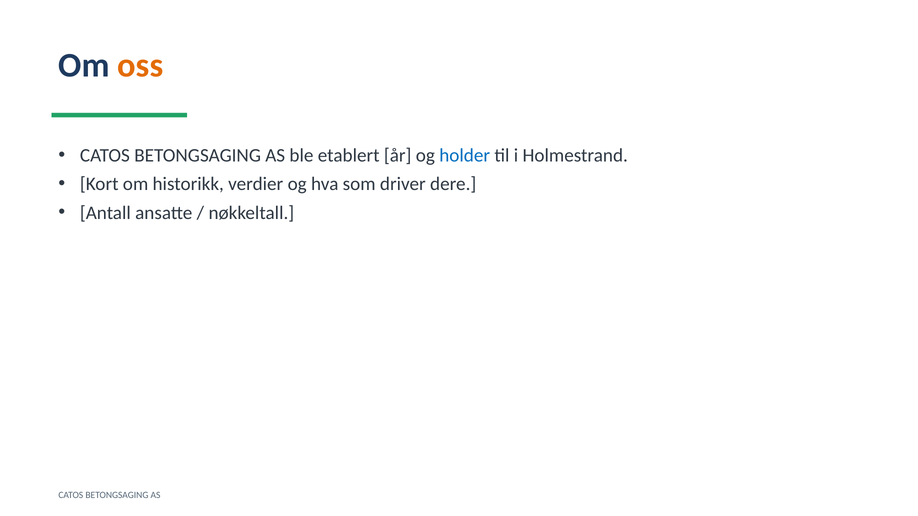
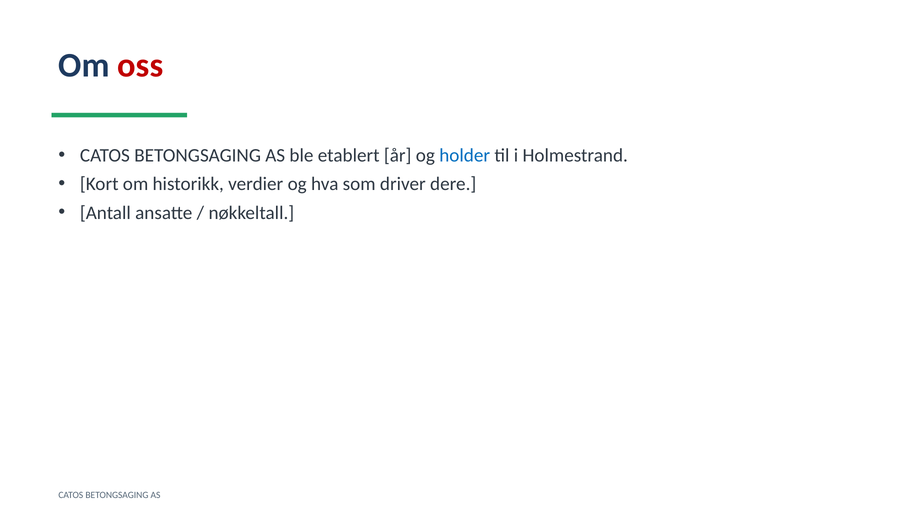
oss colour: orange -> red (140, 66)
